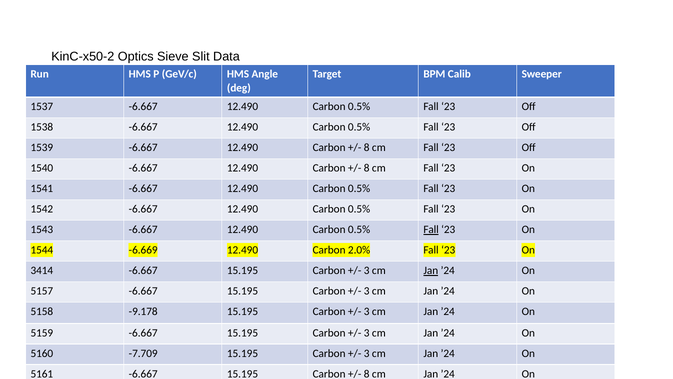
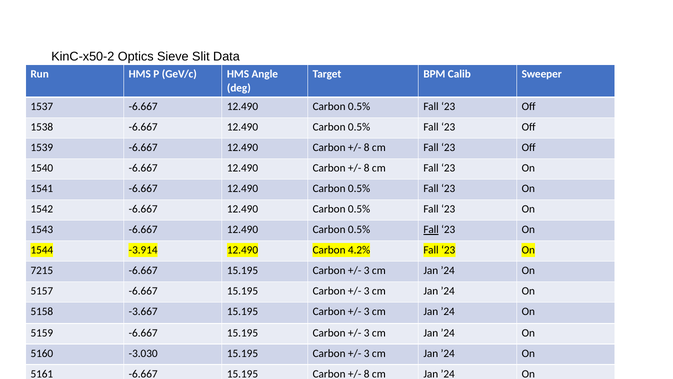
-6.669: -6.669 -> -3.914 (143, 250)
2.0%: 2.0% -> 4.2% (359, 250)
3414: 3414 -> 7215 (42, 270)
Jan underline: present -> none (431, 270)
-9.178: -9.178 -> -3.667 (143, 311)
-7.709: -7.709 -> -3.030 (143, 353)
